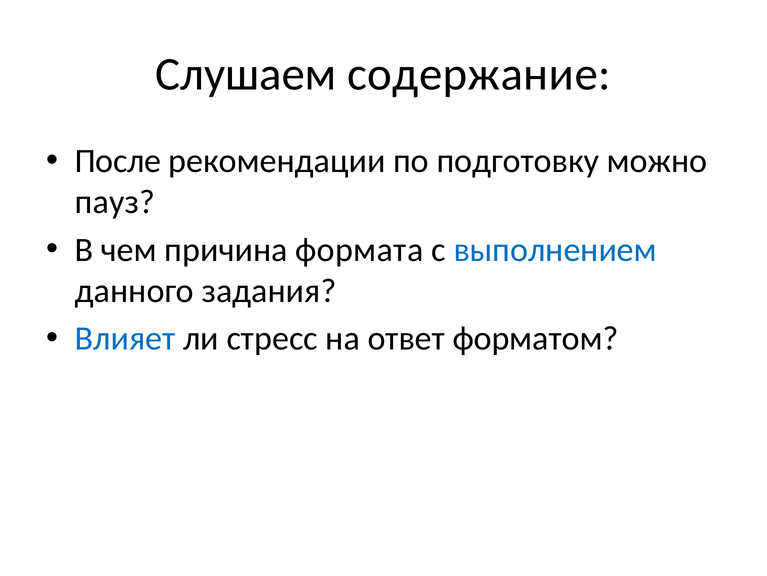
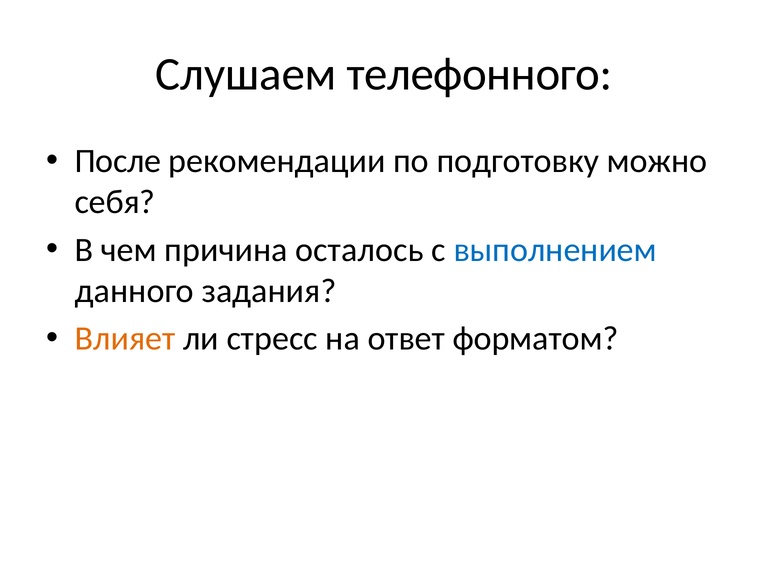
содержание: содержание -> телефонного (479, 74)
пауз: пауз -> себя (115, 202)
формата: формата -> осталось (359, 250)
Влияет colour: blue -> orange (125, 338)
